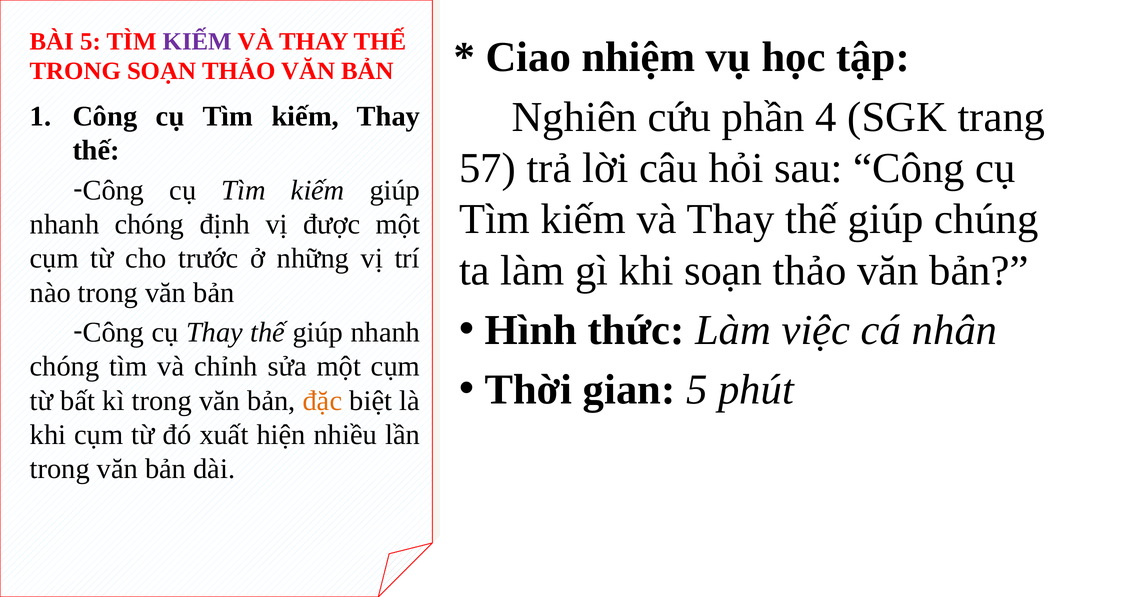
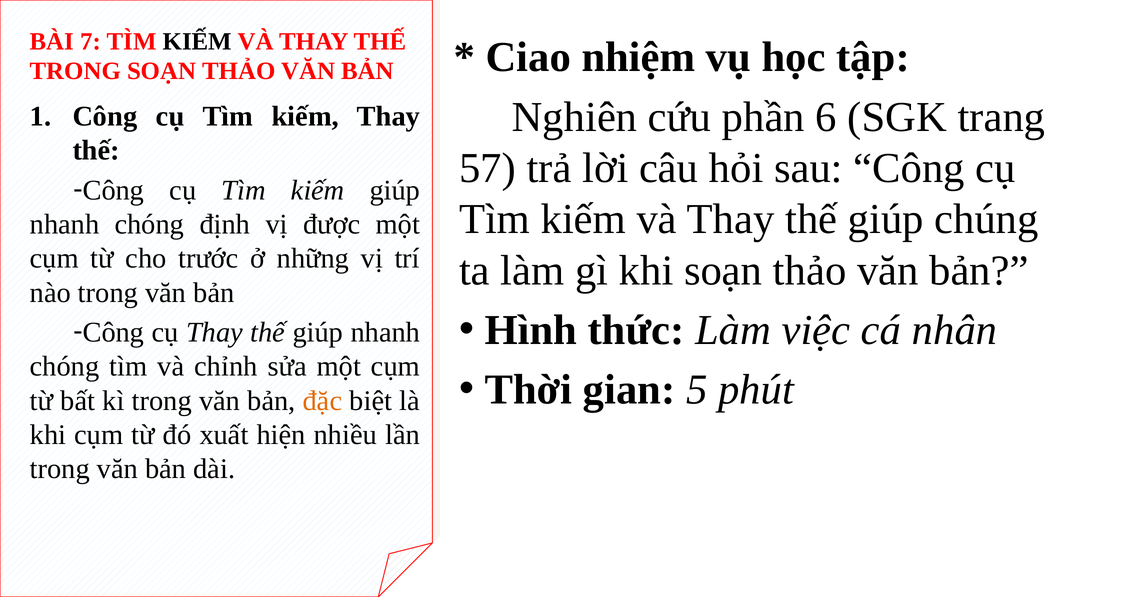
BÀI 5: 5 -> 7 (91, 41)
KIẾM colour: purple -> black (197, 41)
4: 4 -> 6 (826, 117)
